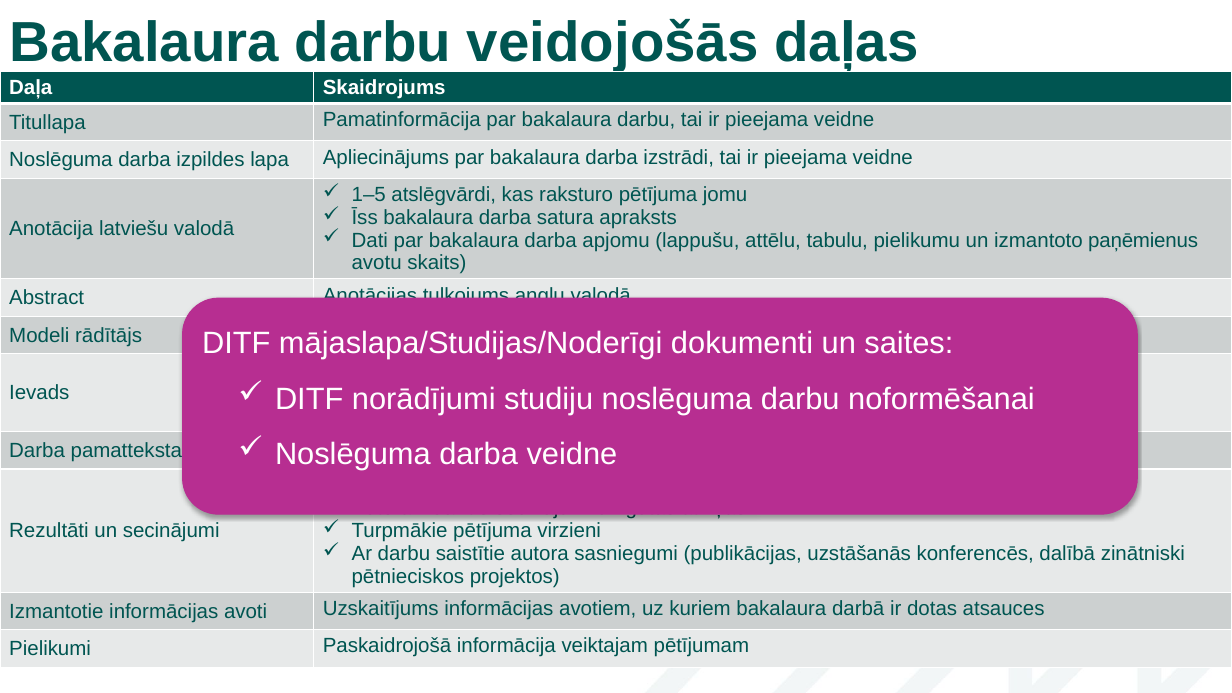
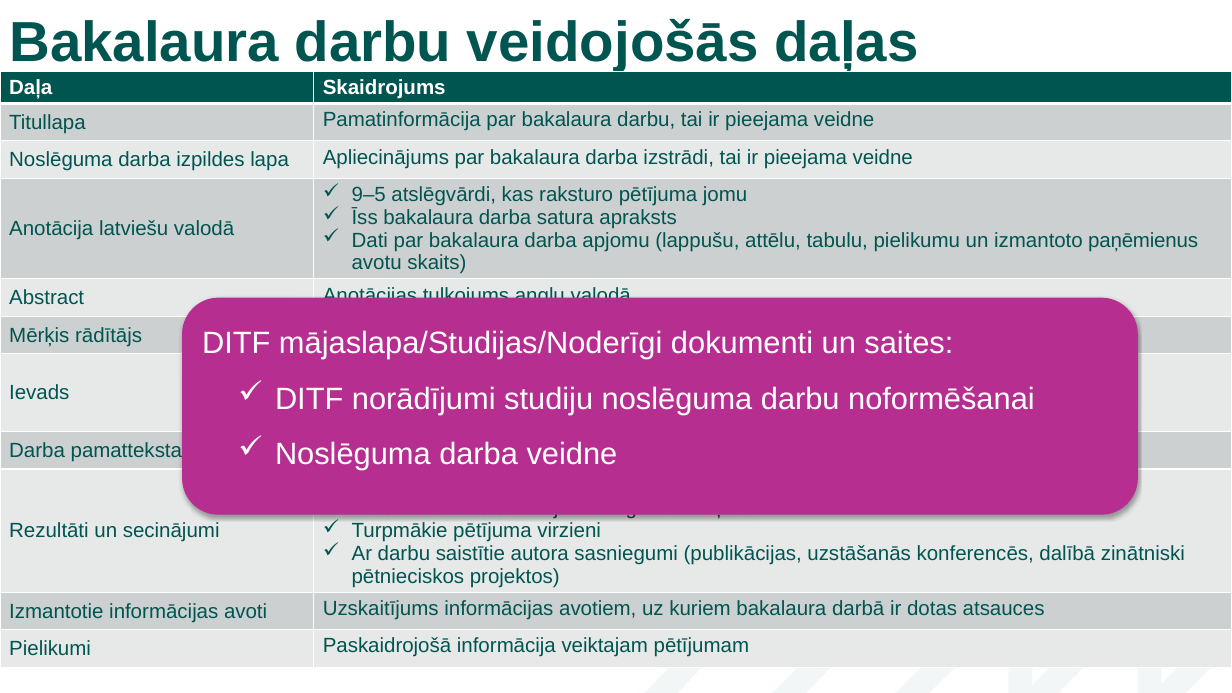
1–5: 1–5 -> 9–5 (369, 195)
Modeli: Modeli -> Mērķis (39, 335)
